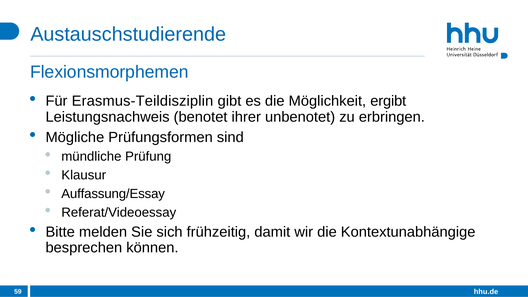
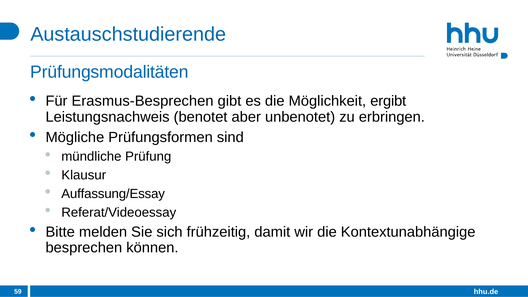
Flexionsmorphemen: Flexionsmorphemen -> Prüfungsmodalitäten (109, 72)
Erasmus-Teildisziplin: Erasmus-Teildisziplin -> Erasmus-Besprechen (143, 101)
ihrer: ihrer -> aber (246, 117)
